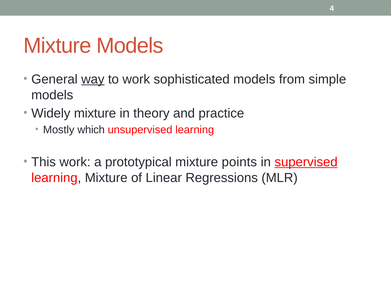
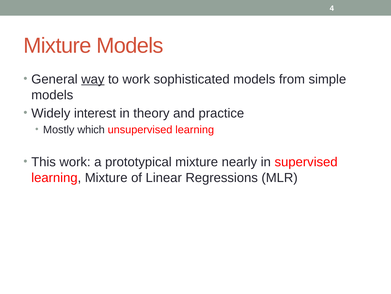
Widely mixture: mixture -> interest (95, 113)
points: points -> nearly (239, 162)
supervised underline: present -> none (306, 162)
